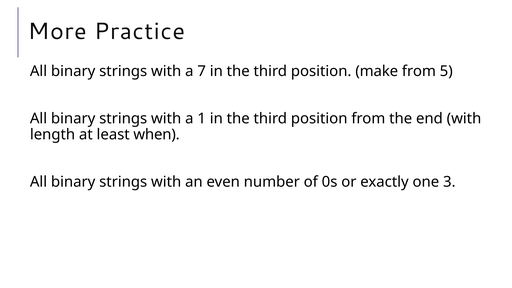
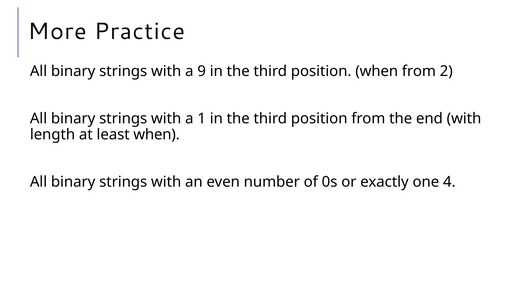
7: 7 -> 9 (202, 71)
position make: make -> when (377, 71)
5: 5 -> 2 (446, 71)
3: 3 -> 4 (449, 182)
